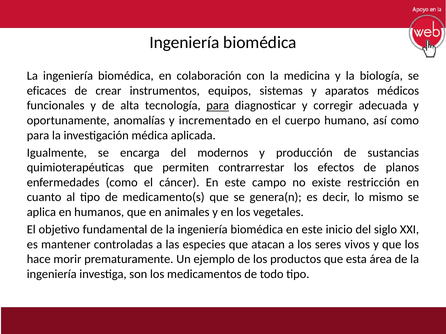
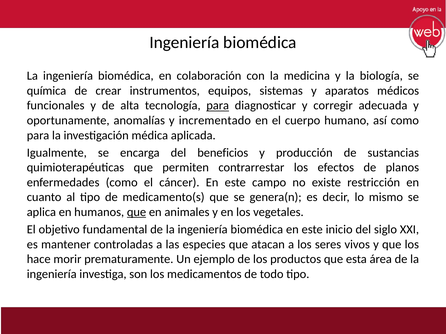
eficaces: eficaces -> química (47, 91)
modernos: modernos -> beneficios (223, 153)
que underline: none -> present (137, 212)
